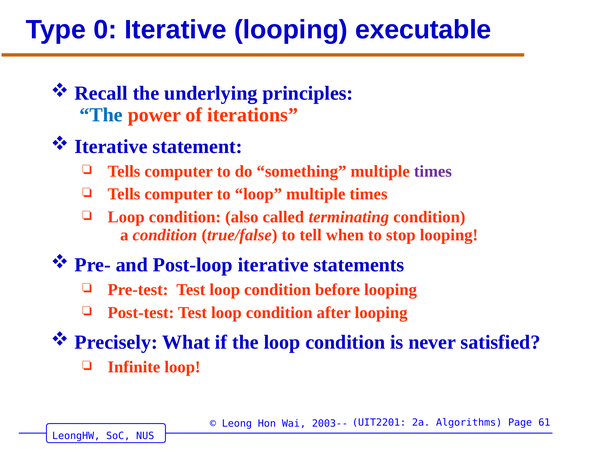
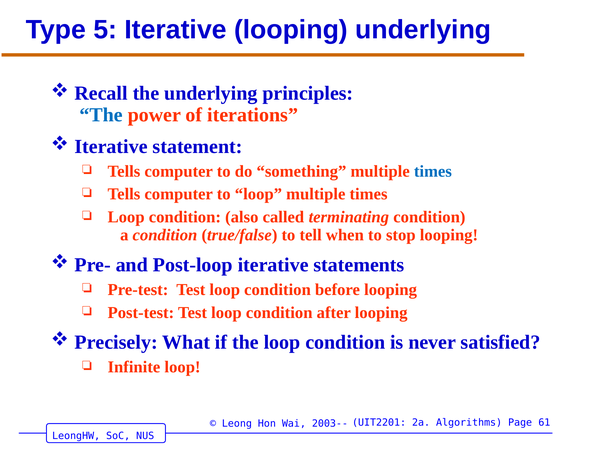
0: 0 -> 5 (105, 30)
looping executable: executable -> underlying (423, 30)
times colour: purple -> blue (433, 171)
